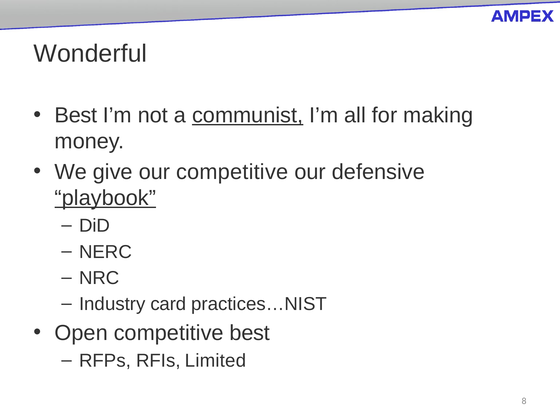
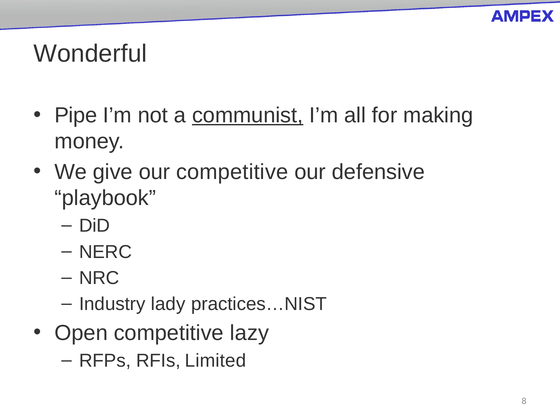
Best: Best -> Pipe (76, 115)
playbook underline: present -> none (105, 198)
card: card -> lady (168, 304)
competitive best: best -> lazy (249, 333)
